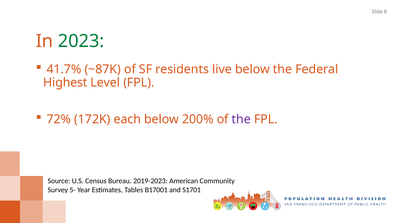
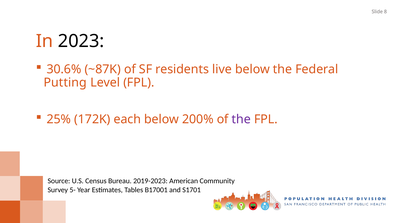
2023 colour: green -> black (81, 41)
41.7%: 41.7% -> 30.6% (64, 69)
Highest: Highest -> Putting (65, 82)
72%: 72% -> 25% (59, 119)
